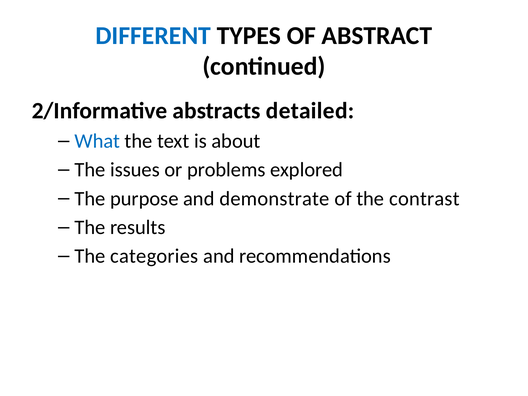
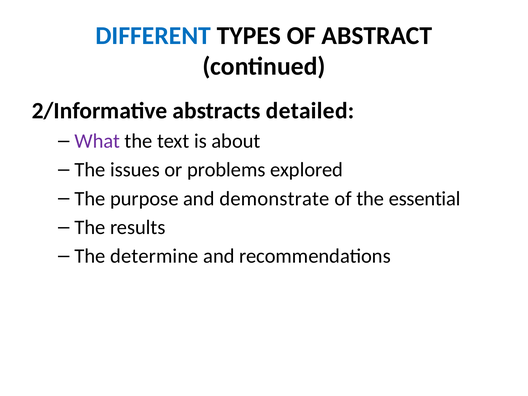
What colour: blue -> purple (97, 141)
contrast: contrast -> essential (425, 199)
categories: categories -> determine (154, 256)
